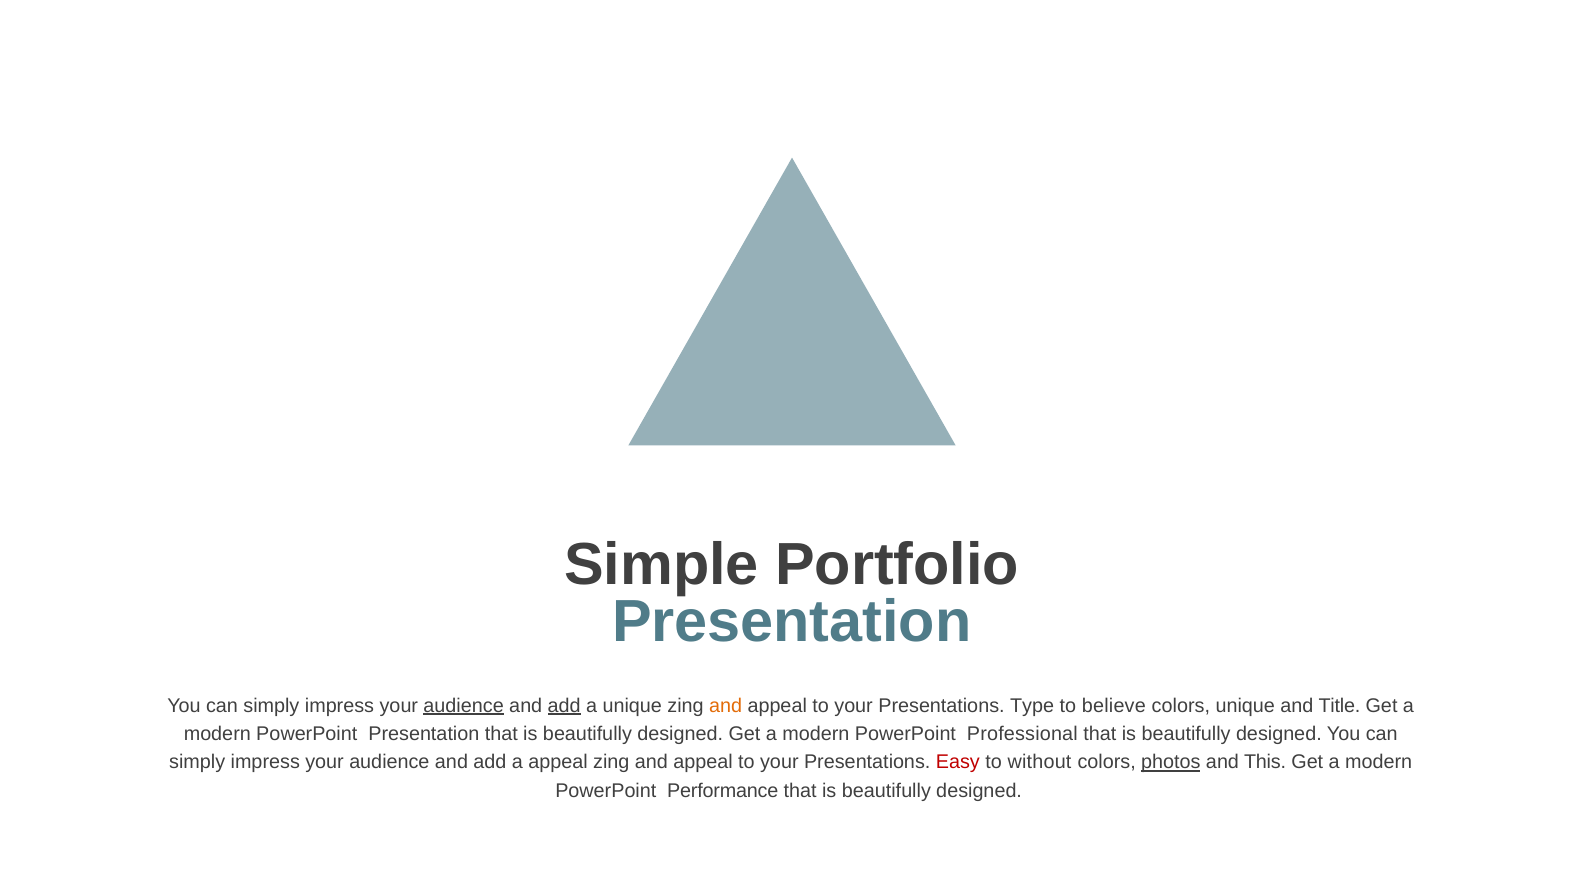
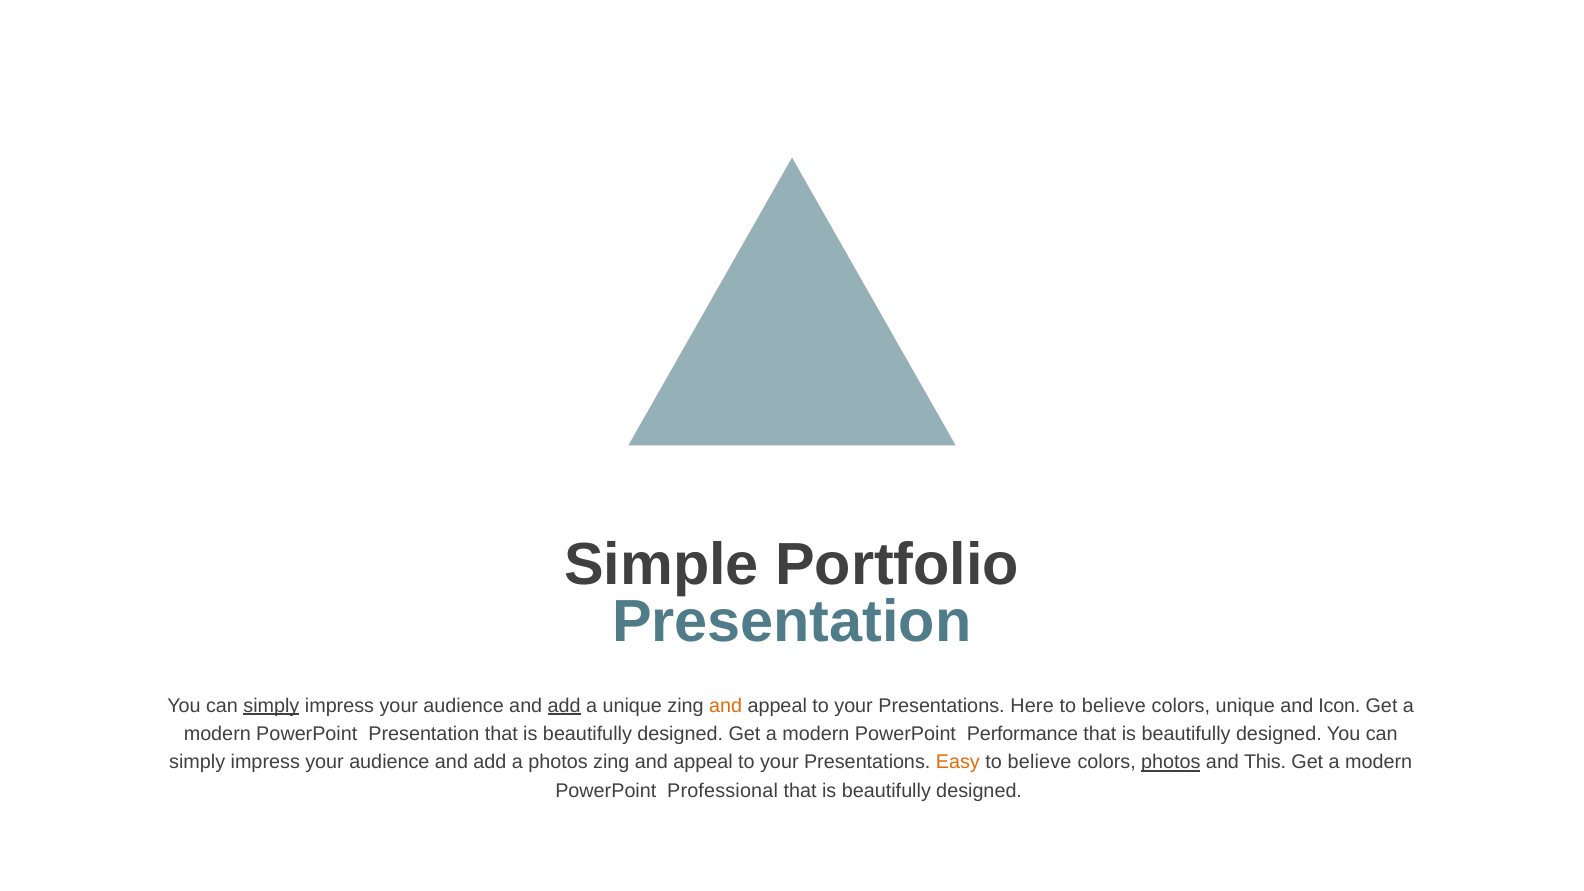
simply underline: none -> present (271, 705)
audience underline: present -> none (464, 705)
Type: Type -> Here (1032, 705)
Title: Title -> Icon (1339, 705)
Professional: Professional -> Performance (1023, 734)
a appeal: appeal -> photos (558, 762)
Easy colour: red -> orange (958, 762)
without: without -> believe (1040, 762)
Performance: Performance -> Professional (723, 791)
